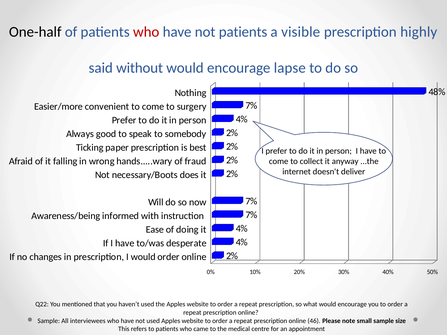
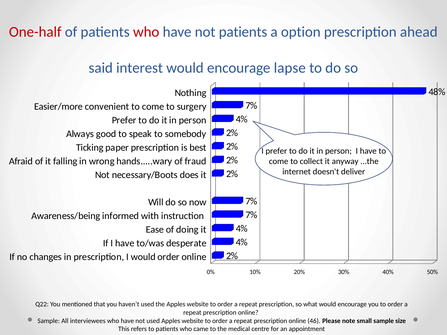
One-half colour: black -> red (35, 32)
visible: visible -> option (301, 32)
highly: highly -> ahead (419, 32)
without: without -> interest (140, 68)
